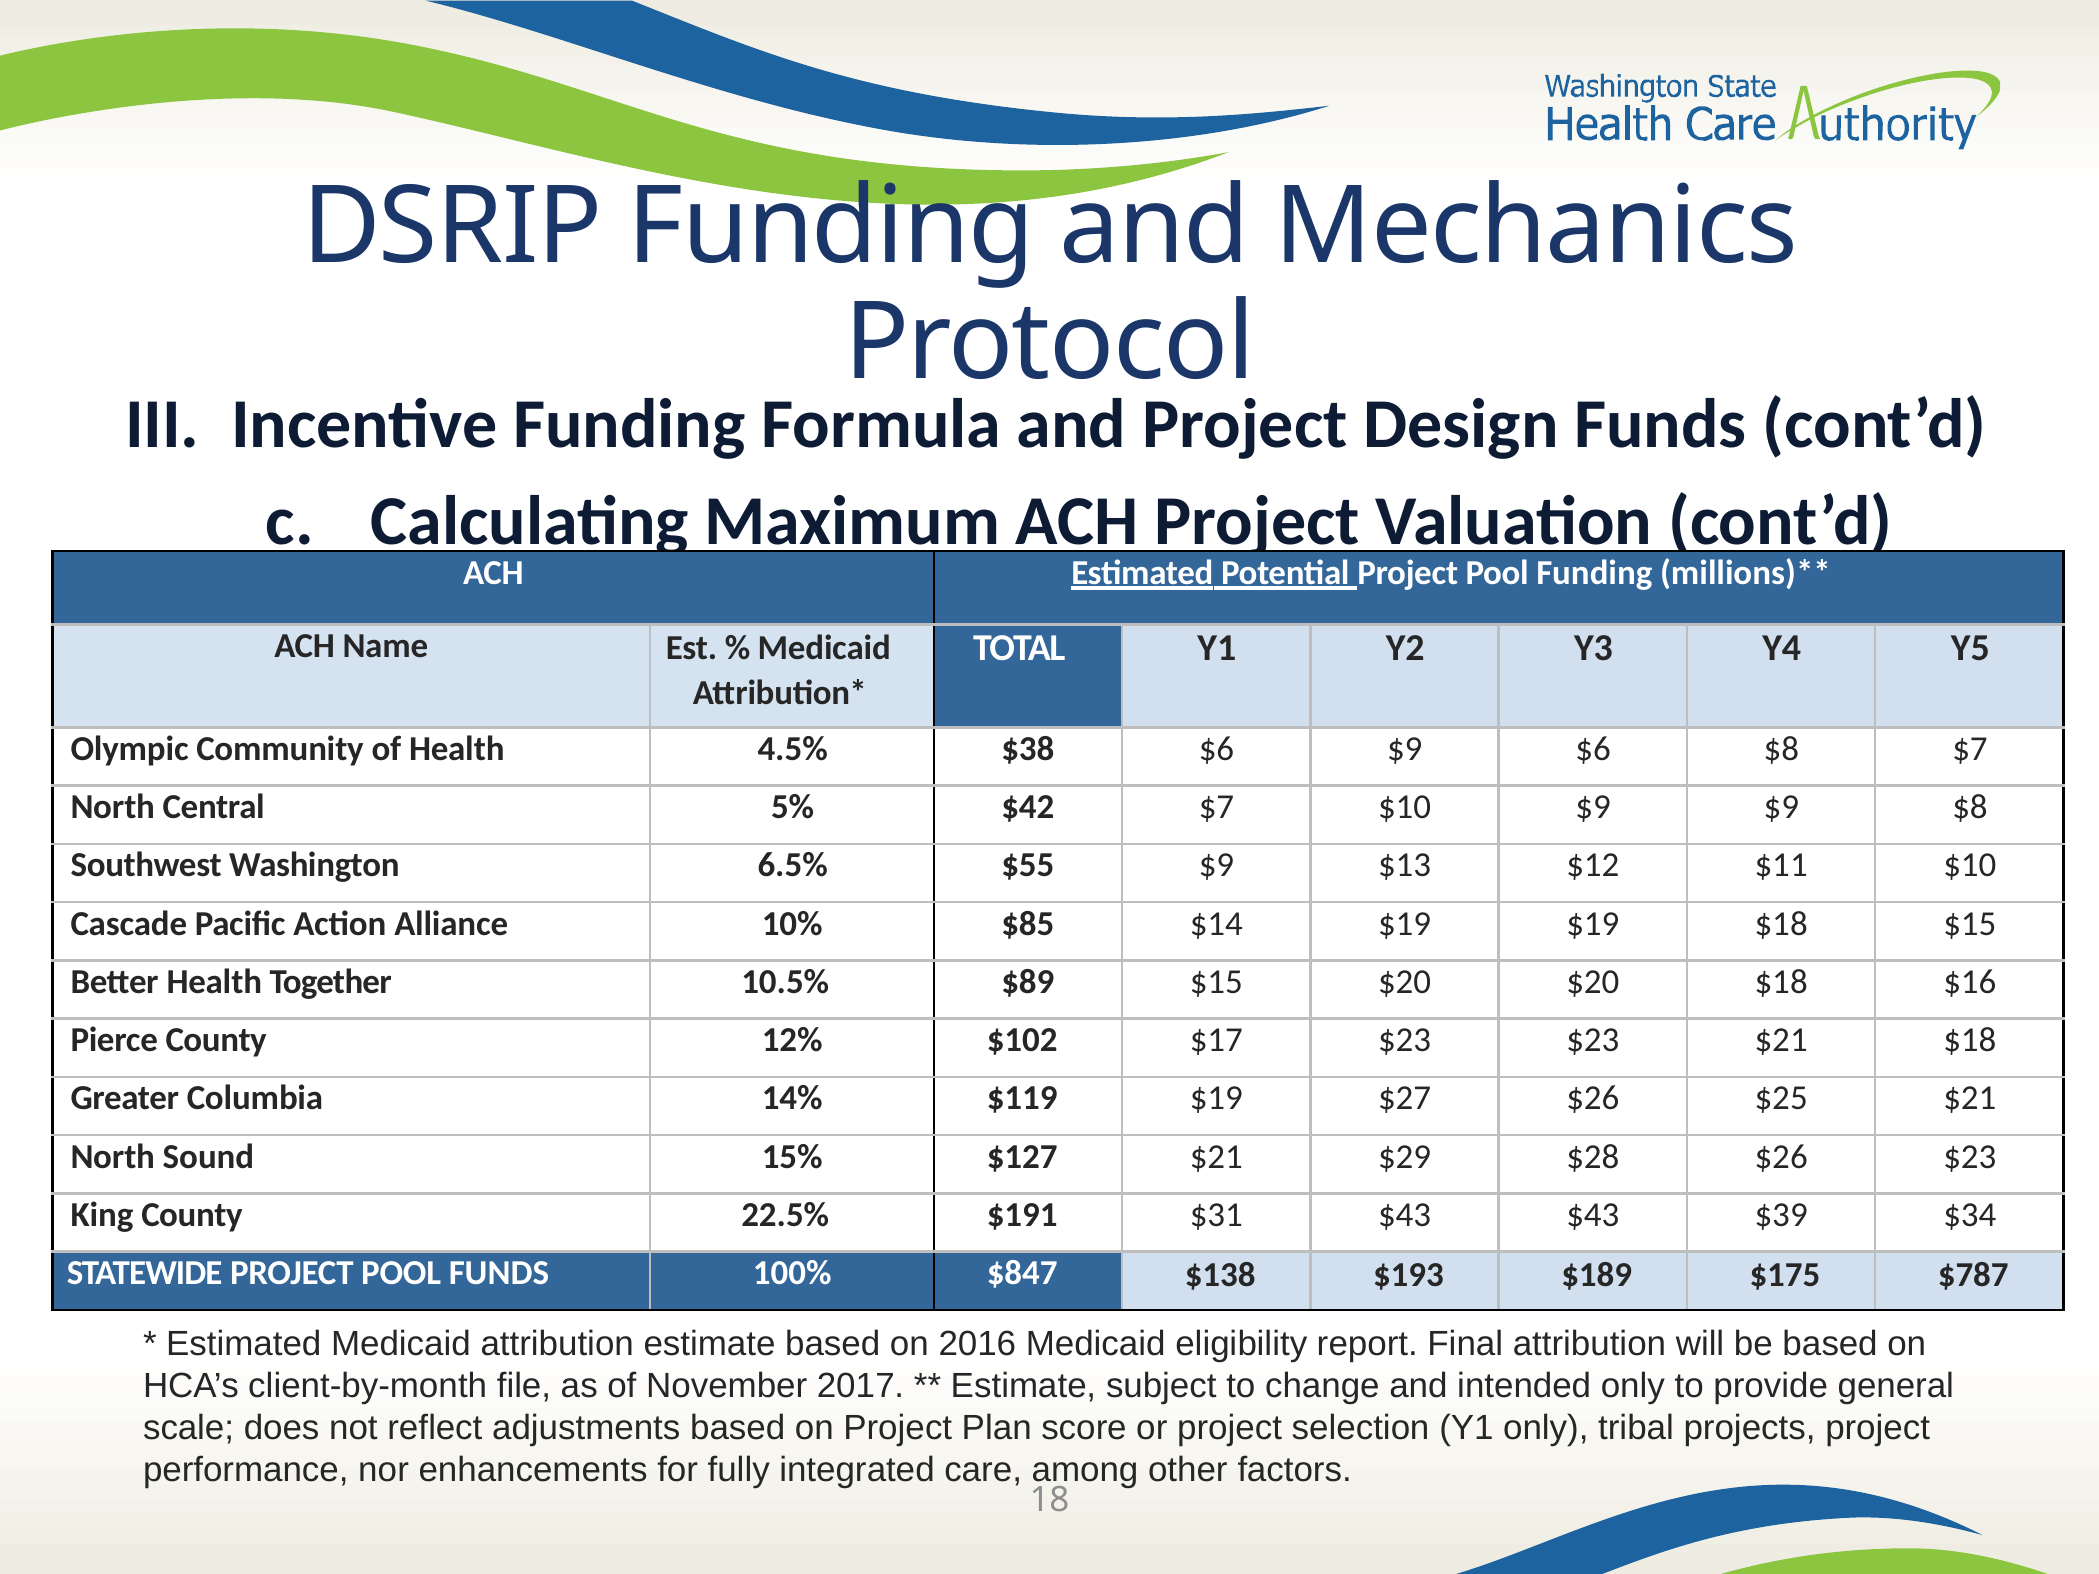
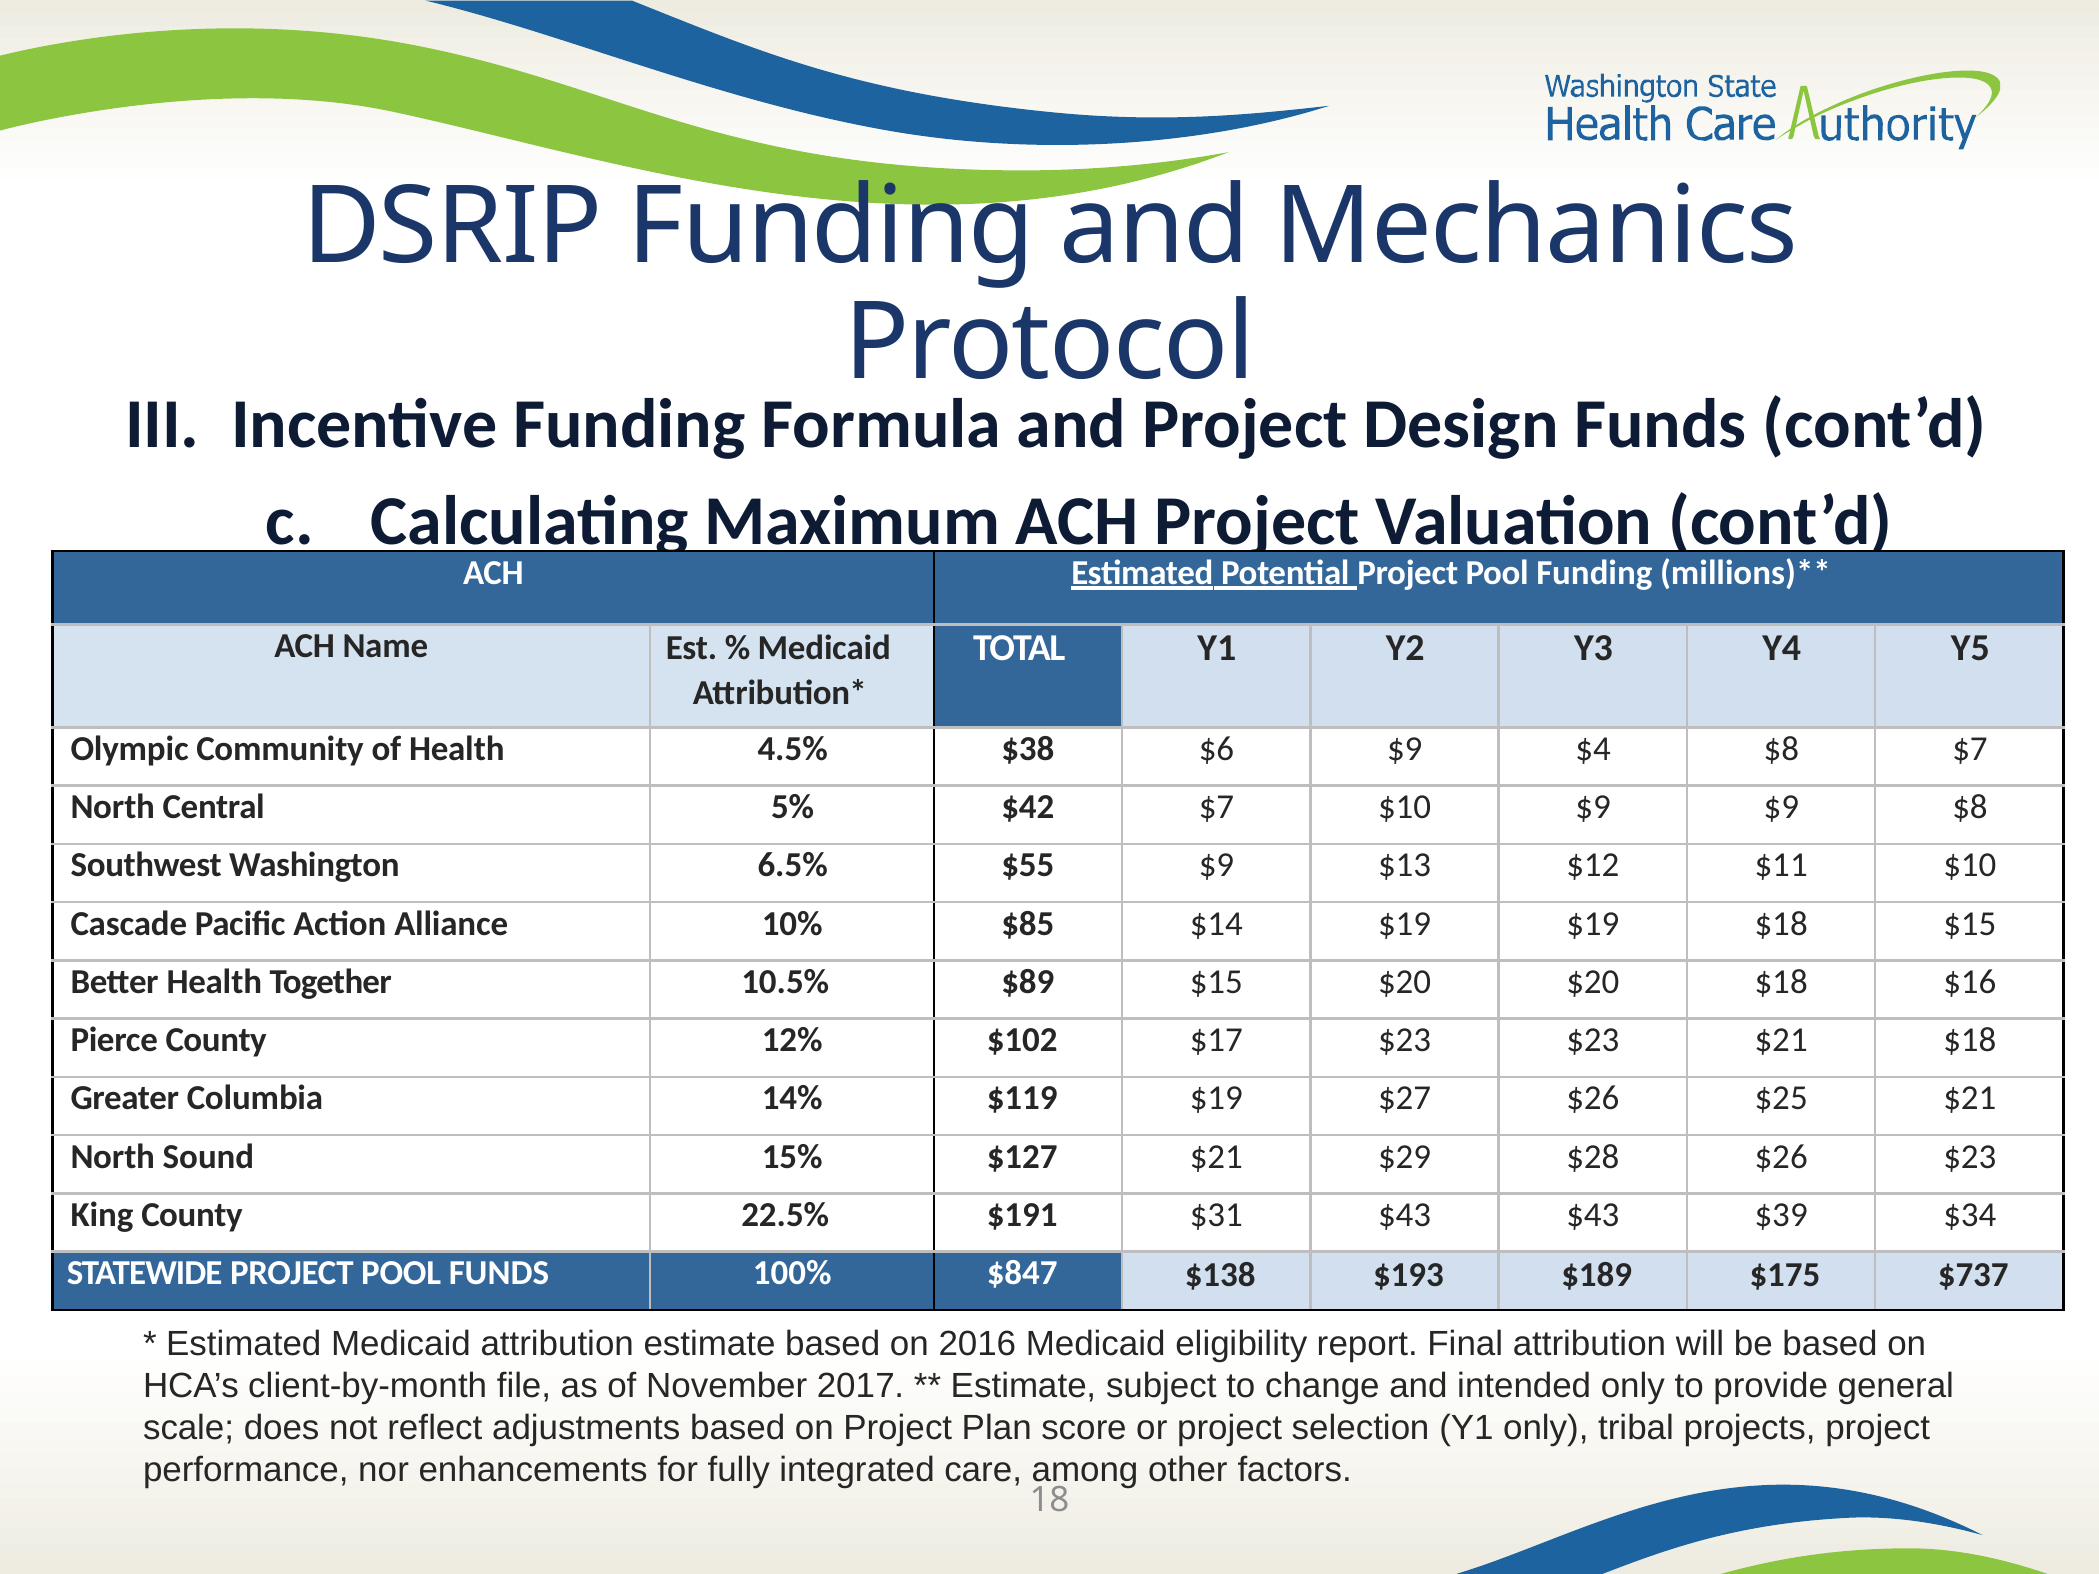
$9 $6: $6 -> $4 (1593, 749)
$787: $787 -> $737 (1973, 1275)
